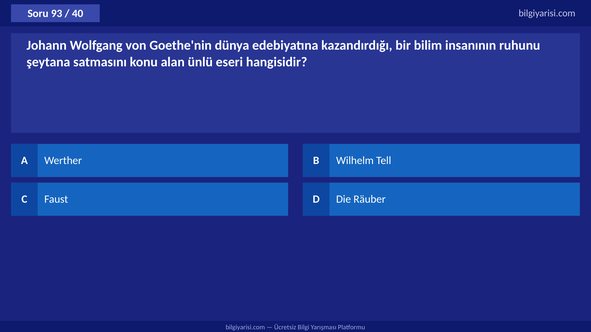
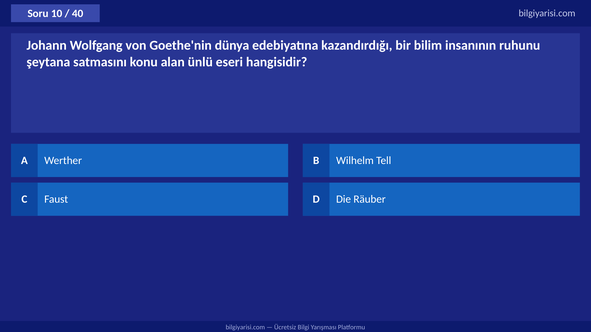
93: 93 -> 10 (57, 14)
